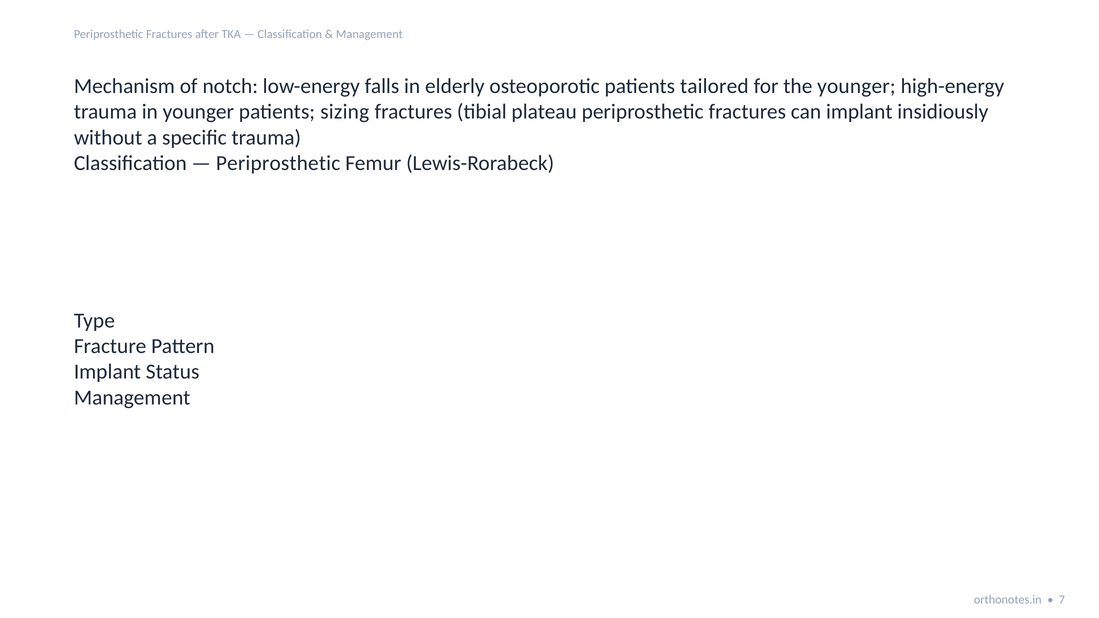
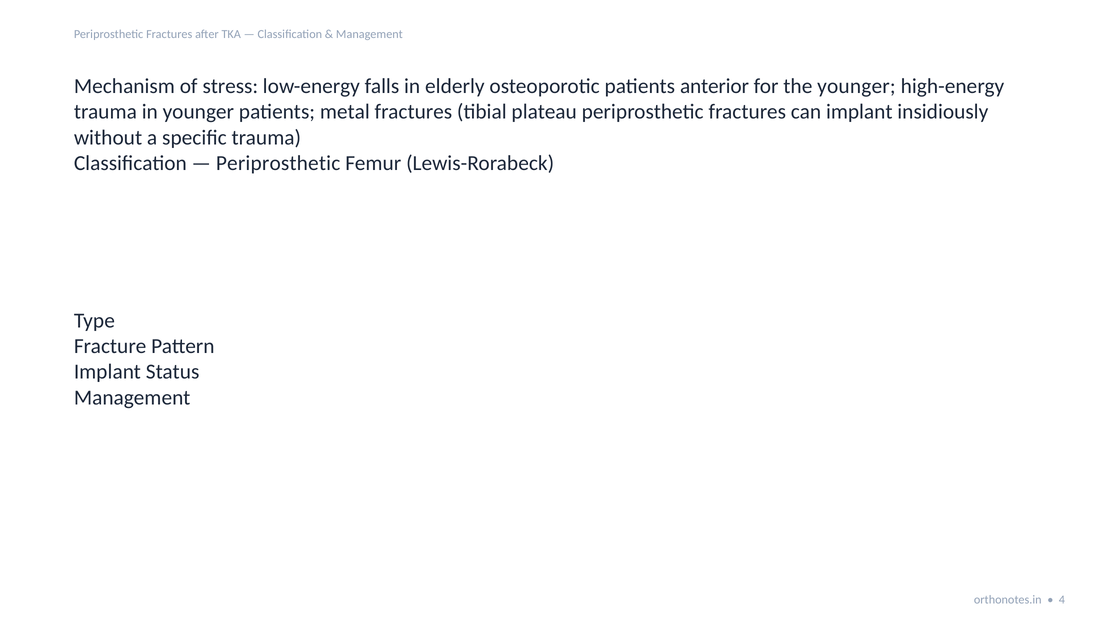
notch: notch -> stress (230, 86)
tailored: tailored -> anterior (714, 86)
sizing: sizing -> metal (345, 112)
7: 7 -> 4 (1062, 600)
